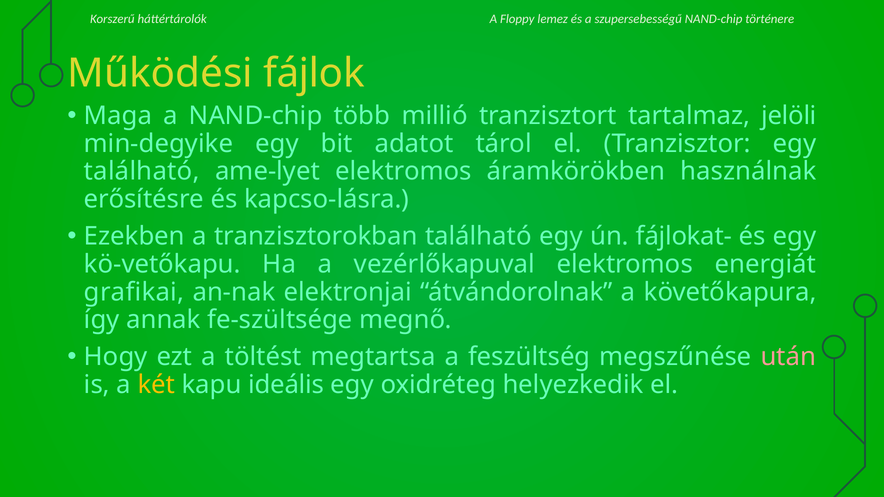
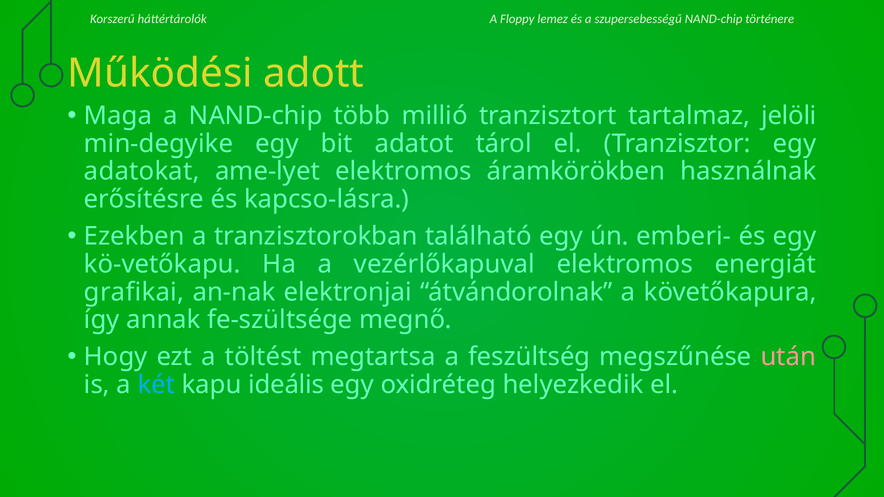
fájlok: fájlok -> adott (314, 73)
található: található -> adatokat (142, 172)
fájlokat-: fájlokat- -> emberi- (684, 236)
két colour: yellow -> light blue (156, 385)
